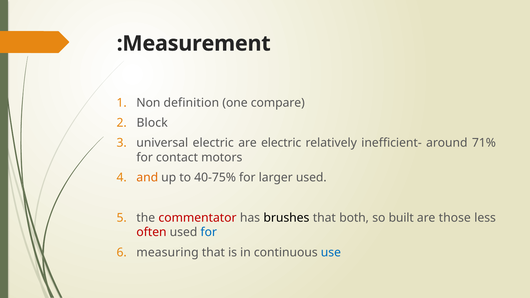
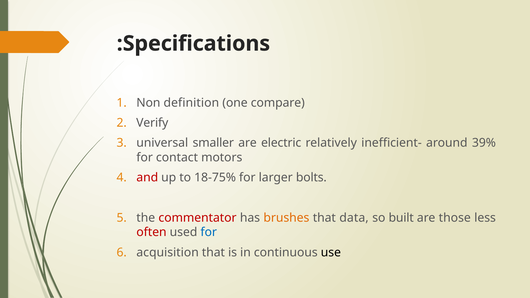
Measurement: Measurement -> Specifications (196, 44)
Block: Block -> Verify (152, 123)
universal electric: electric -> smaller (213, 143)
71%: 71% -> 39% (484, 143)
and colour: orange -> red (147, 178)
40-75%: 40-75% -> 18-75% (215, 178)
larger used: used -> bolts (311, 178)
brushes colour: black -> orange (286, 218)
both: both -> data (354, 218)
measuring: measuring -> acquisition (168, 252)
use colour: blue -> black (331, 252)
